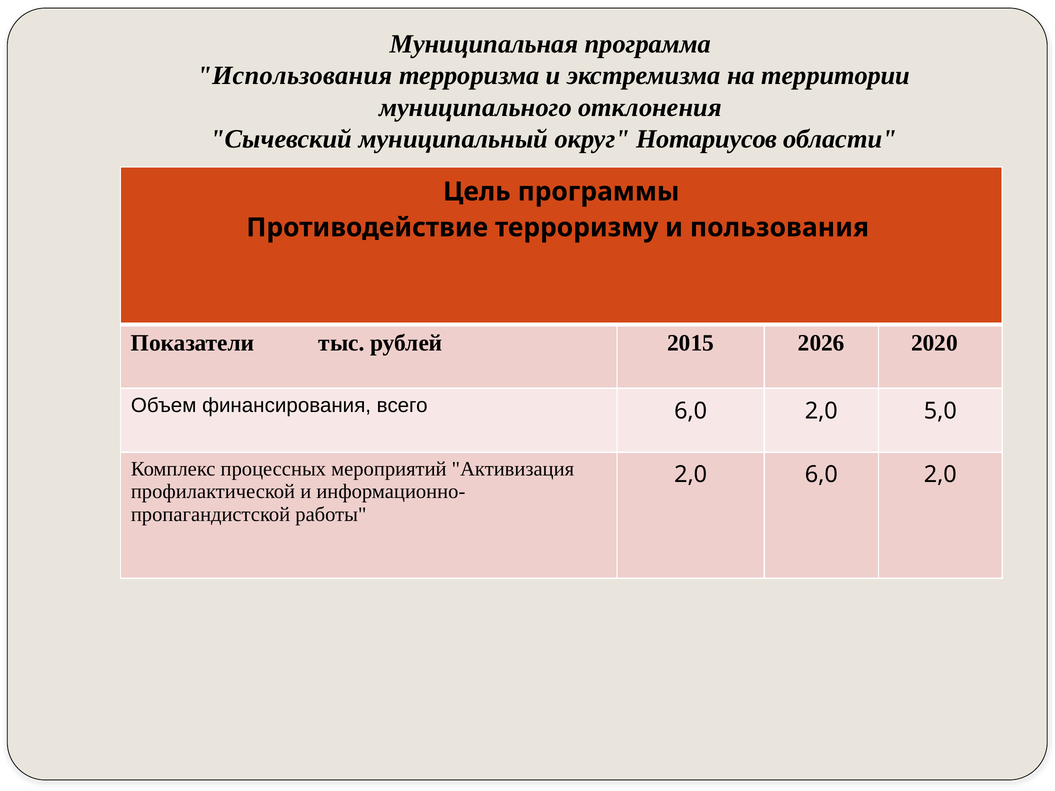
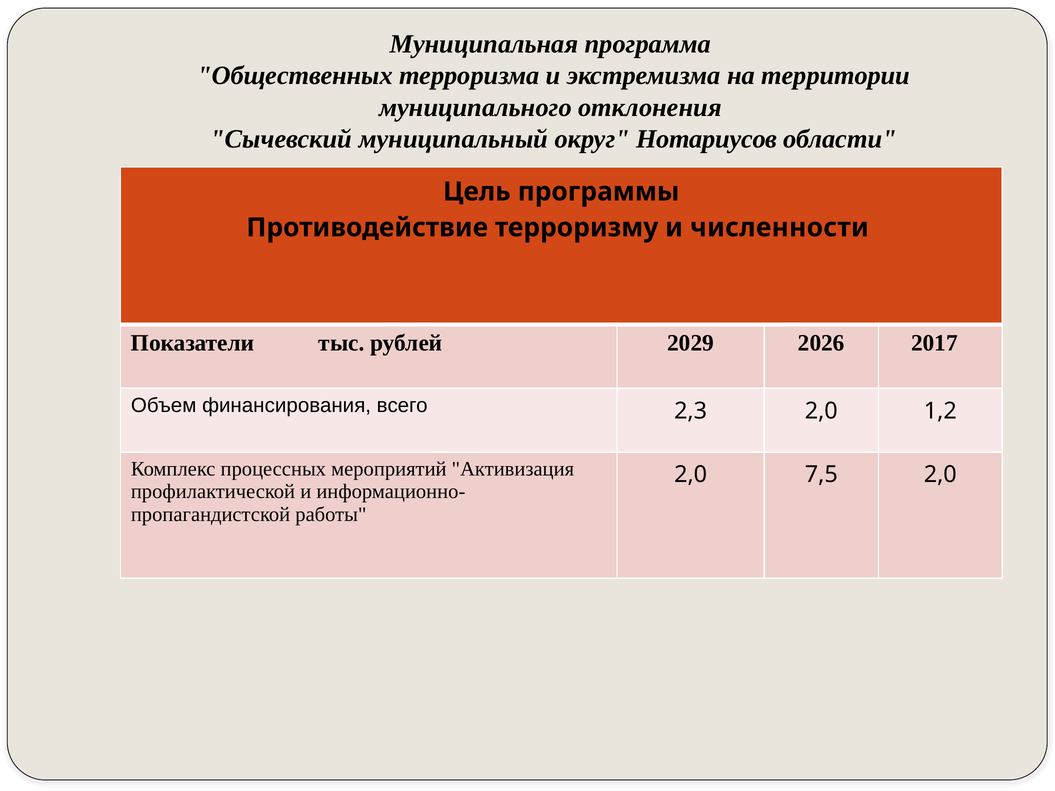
Использования: Использования -> Общественных (295, 76)
пользования: пользования -> численности (779, 228)
2015: 2015 -> 2029 (691, 343)
2020: 2020 -> 2017 (935, 343)
всего 6,0: 6,0 -> 2,3 (691, 411)
5,0: 5,0 -> 1,2 (940, 411)
2,0 6,0: 6,0 -> 7,5 (821, 475)
